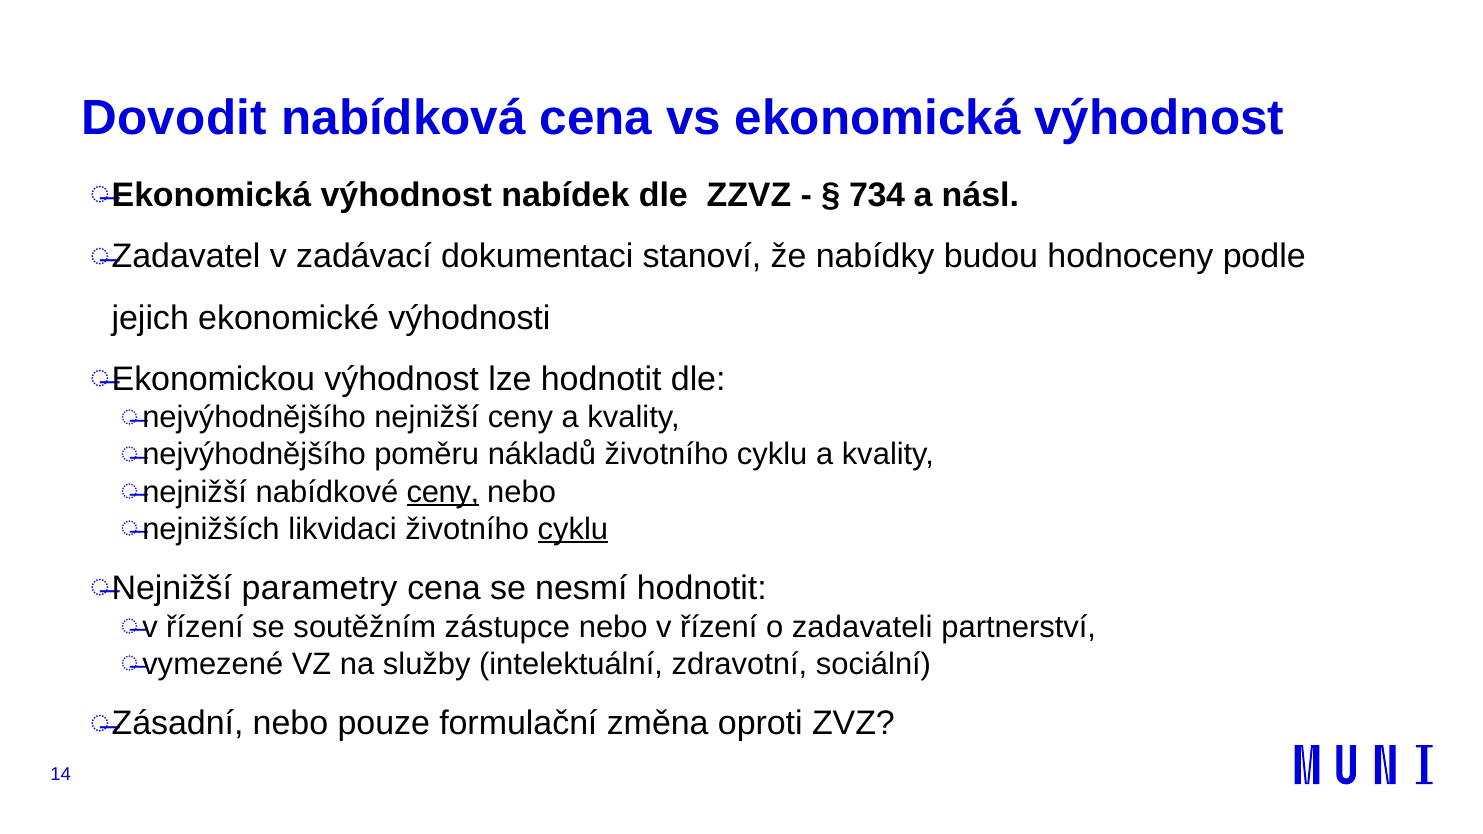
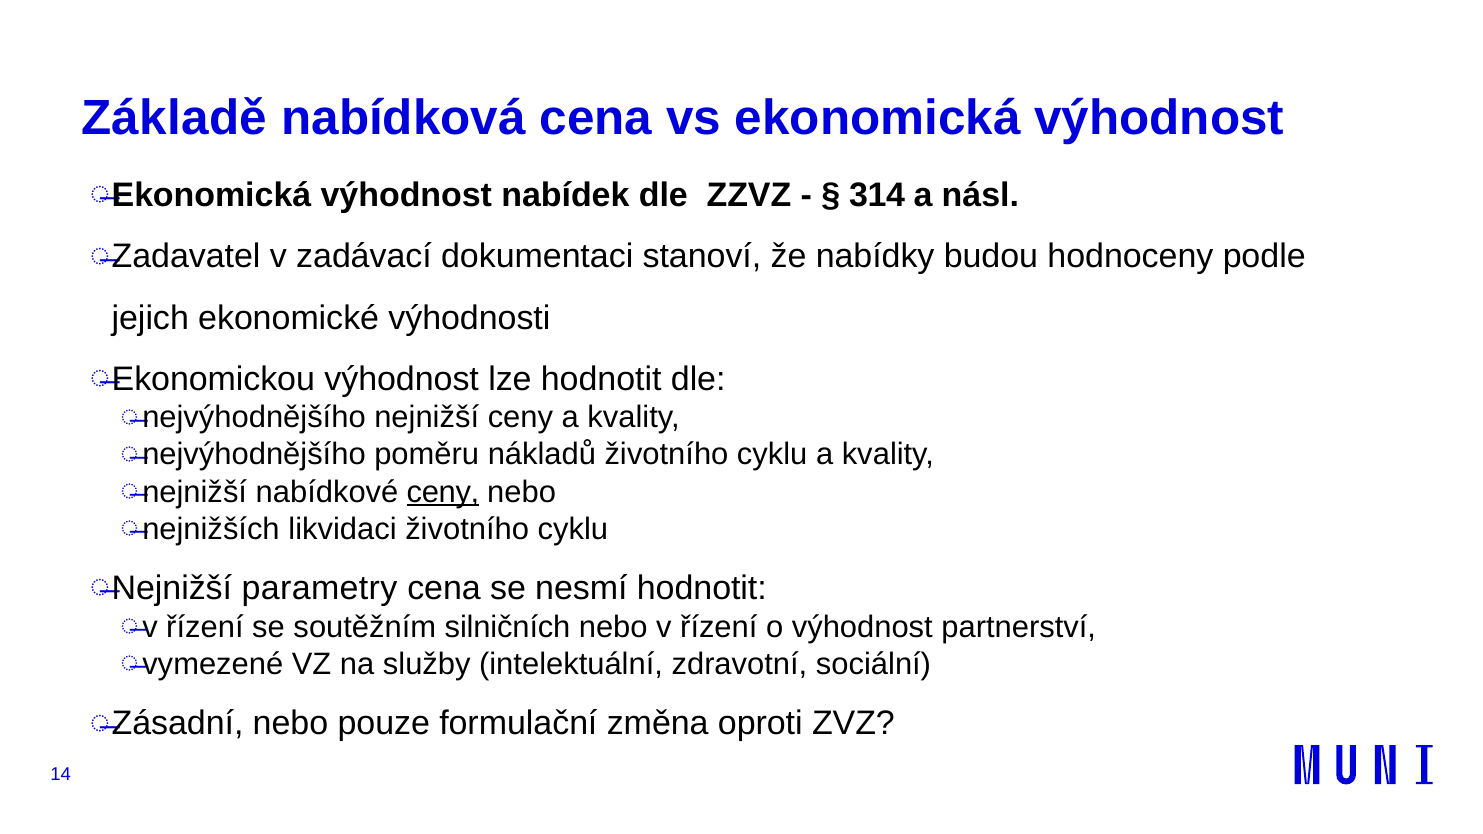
Dovodit: Dovodit -> Základě (174, 118)
734: 734 -> 314 (877, 196)
cyklu underline: present -> none (573, 529)
zástupce: zástupce -> silničních (508, 627)
o zadavateli: zadavateli -> výhodnost (862, 627)
